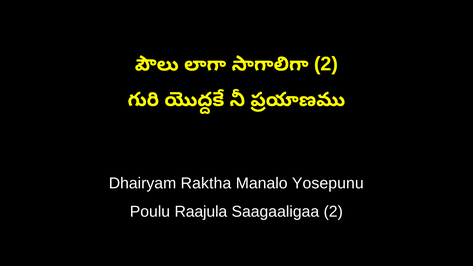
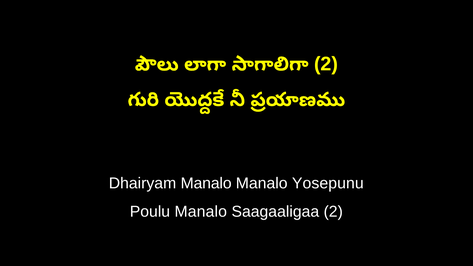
Dhairyam Raktha: Raktha -> Manalo (206, 183)
Poulu Raajula: Raajula -> Manalo (201, 212)
